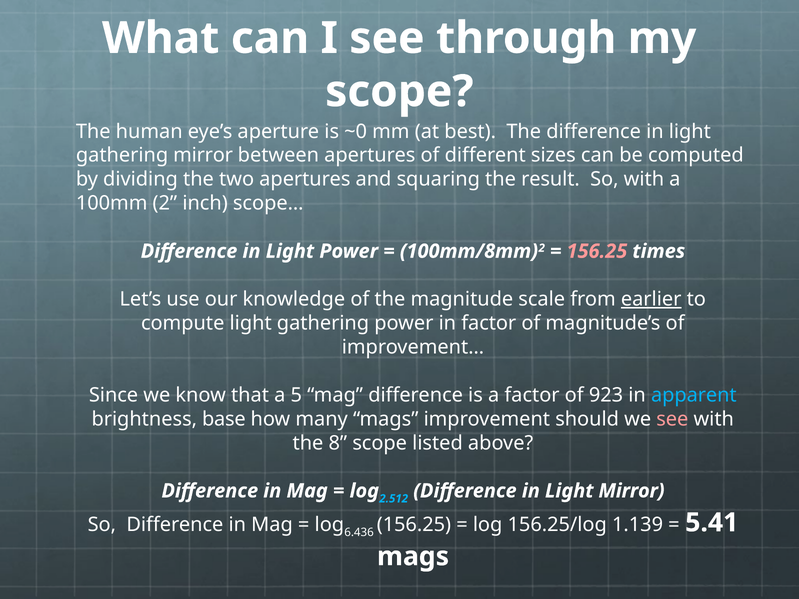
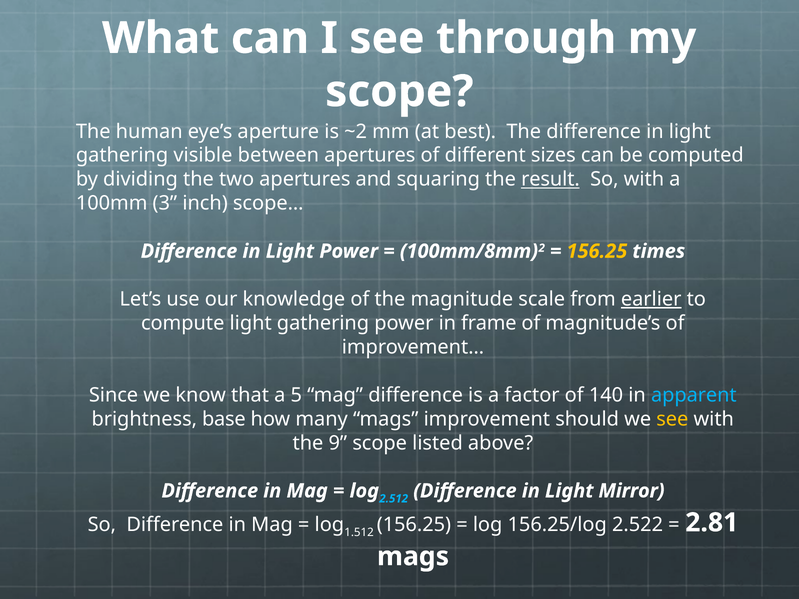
~0: ~0 -> ~2 (356, 132)
gathering mirror: mirror -> visible (203, 155)
result underline: none -> present (550, 179)
2: 2 -> 3 (165, 203)
156.25 colour: pink -> yellow (597, 251)
in factor: factor -> frame (489, 323)
923: 923 -> 140 (606, 395)
see colour: pink -> yellow (672, 419)
8: 8 -> 9 (338, 443)
6.436: 6.436 -> 1.512 (359, 533)
1.139: 1.139 -> 2.522 (638, 525)
5.41: 5.41 -> 2.81 (712, 523)
